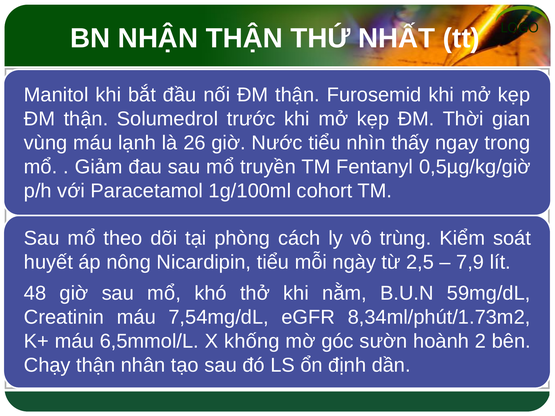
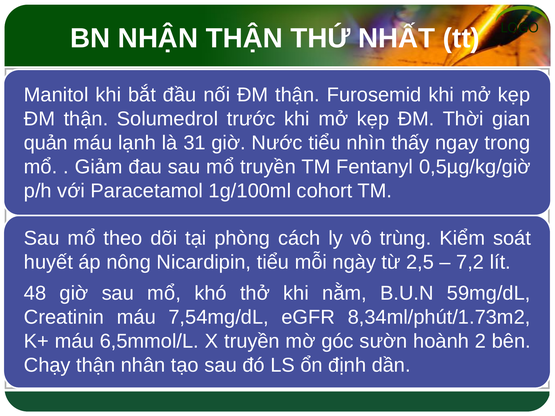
vùng: vùng -> quản (46, 143)
26: 26 -> 31 (194, 143)
7,9: 7,9 -> 7,2 (470, 262)
X khống: khống -> truyền (252, 341)
